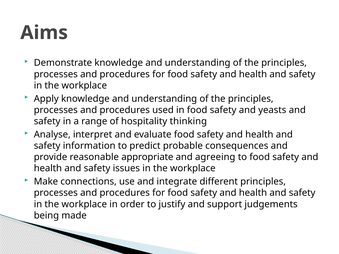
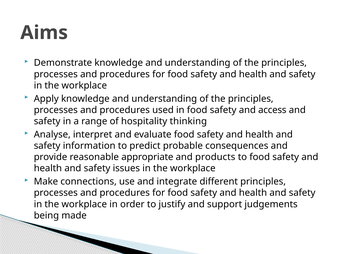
yeasts: yeasts -> access (272, 110)
agreeing: agreeing -> products (215, 157)
